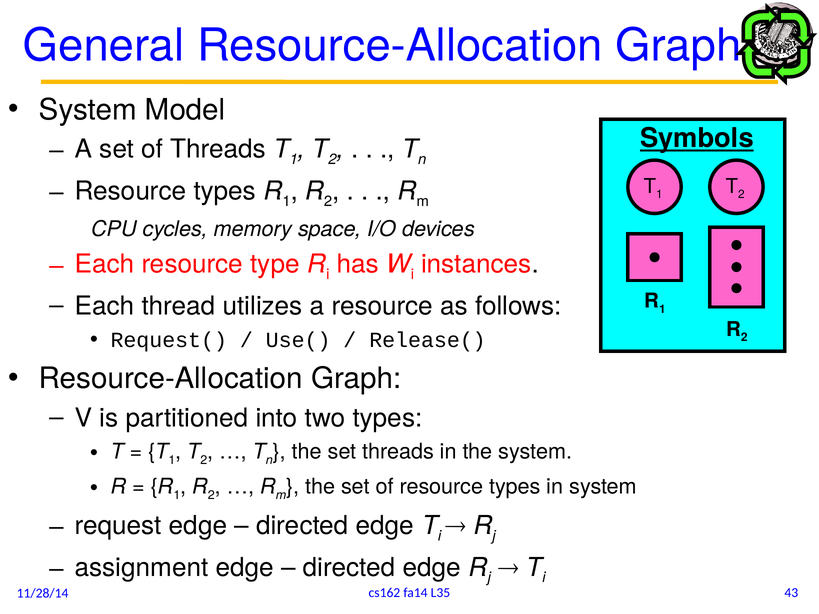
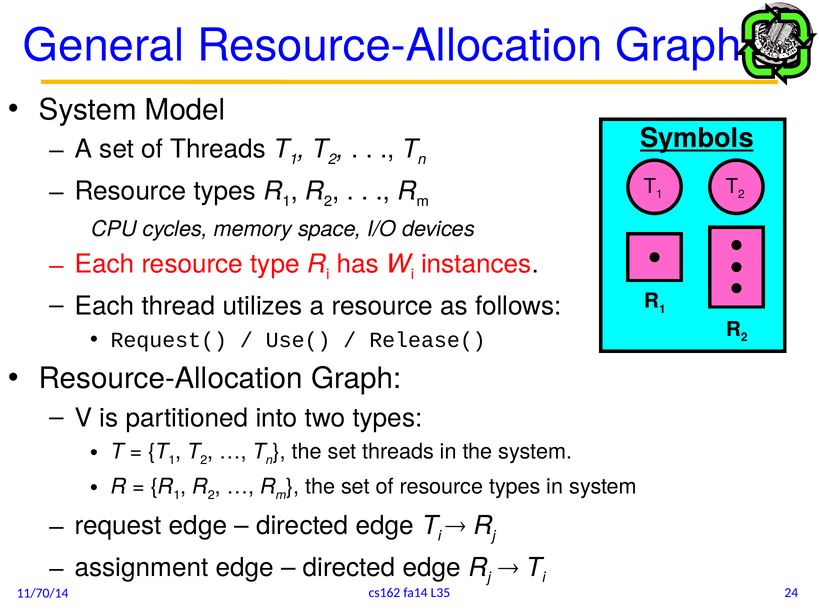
43: 43 -> 24 (791, 593)
11/28/14: 11/28/14 -> 11/70/14 (43, 593)
